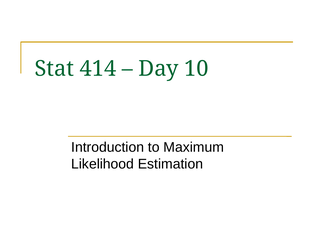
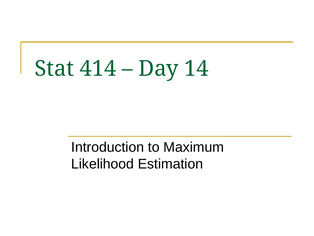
10: 10 -> 14 (196, 69)
